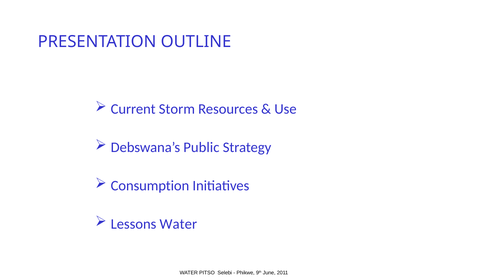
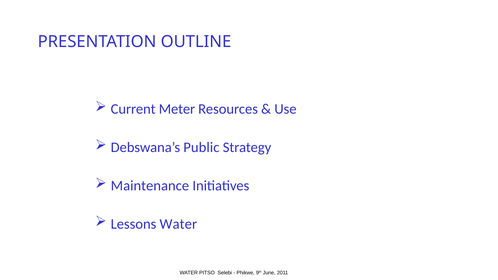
Storm: Storm -> Meter (177, 109)
Consumption: Consumption -> Maintenance (150, 186)
